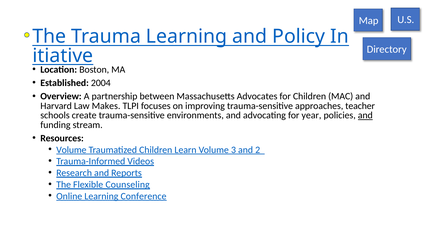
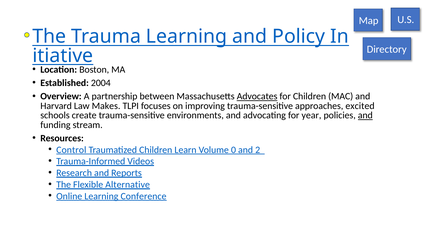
Advocates underline: none -> present (257, 96)
teacher: teacher -> excited (360, 106)
Volume: Volume -> Control (71, 150)
3: 3 -> 0 (233, 150)
Counseling: Counseling -> Alternative (128, 185)
